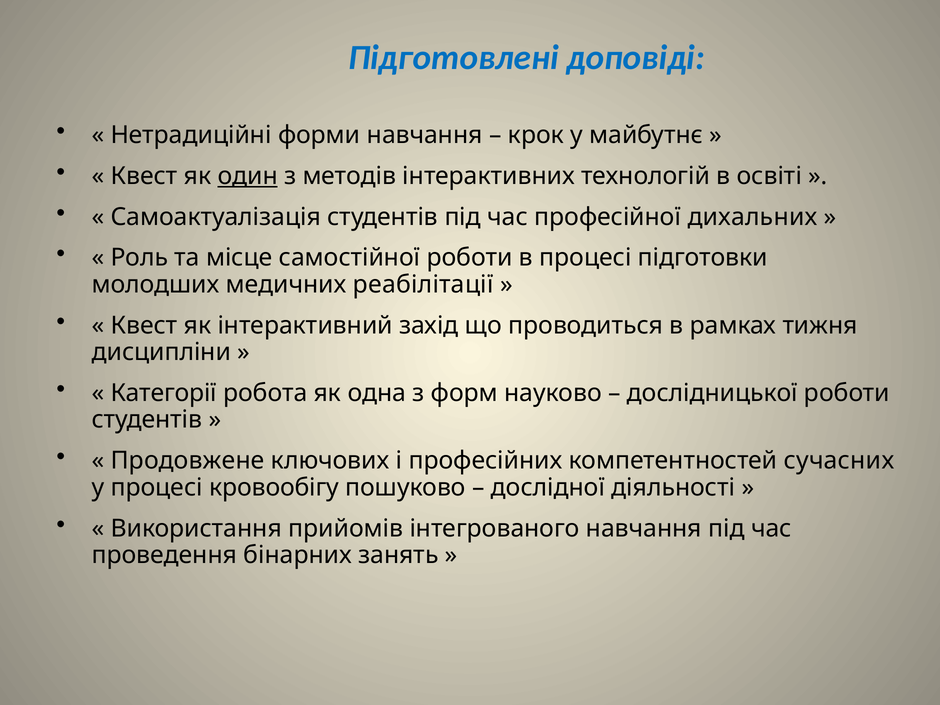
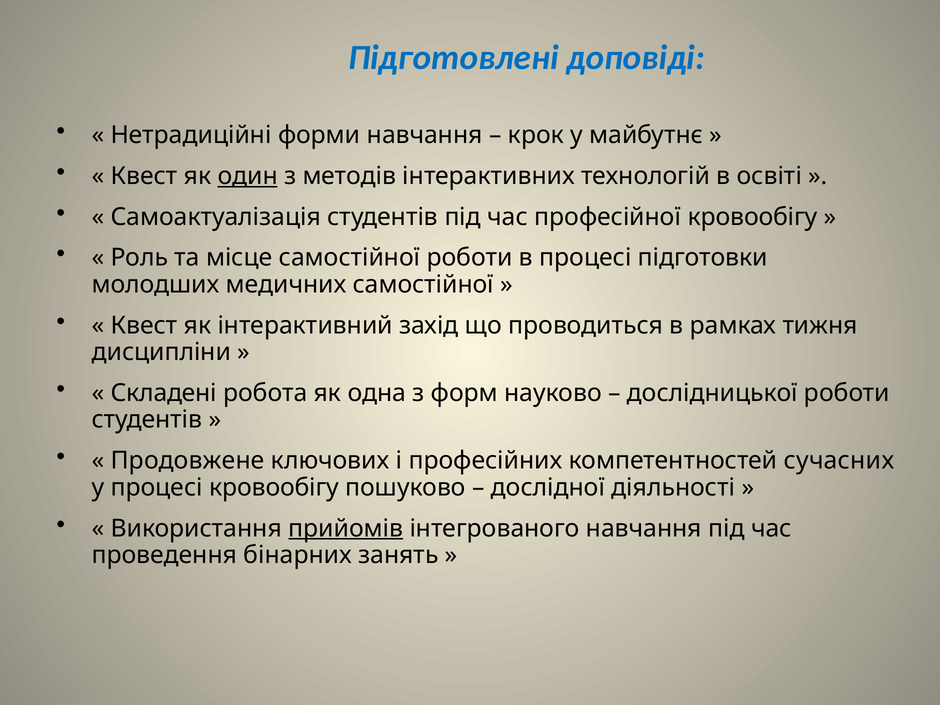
професійної дихальних: дихальних -> кровообігу (753, 217)
медичних реабілітації: реабілітації -> самостійної (423, 285)
Категорії: Категорії -> Складені (164, 393)
прийомів underline: none -> present (346, 528)
